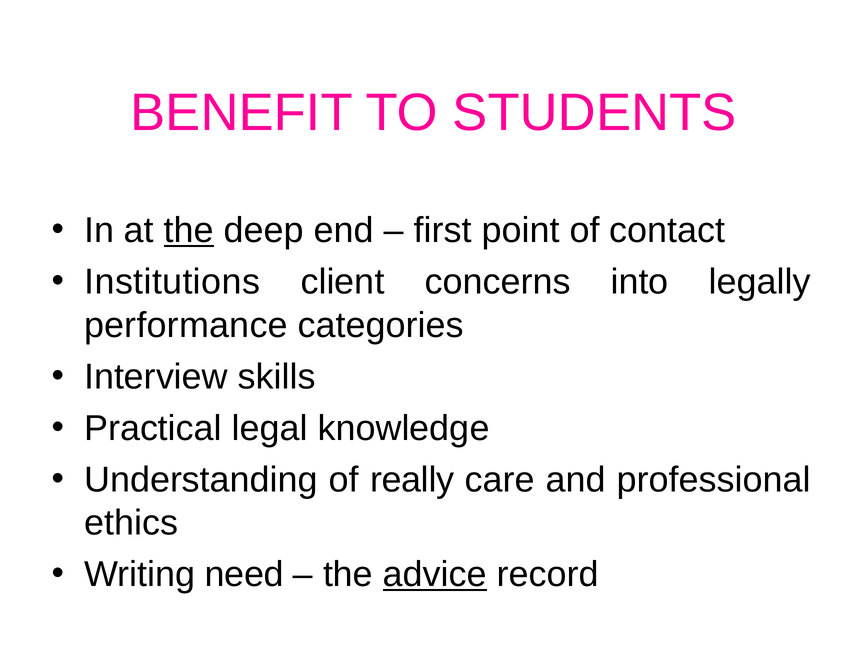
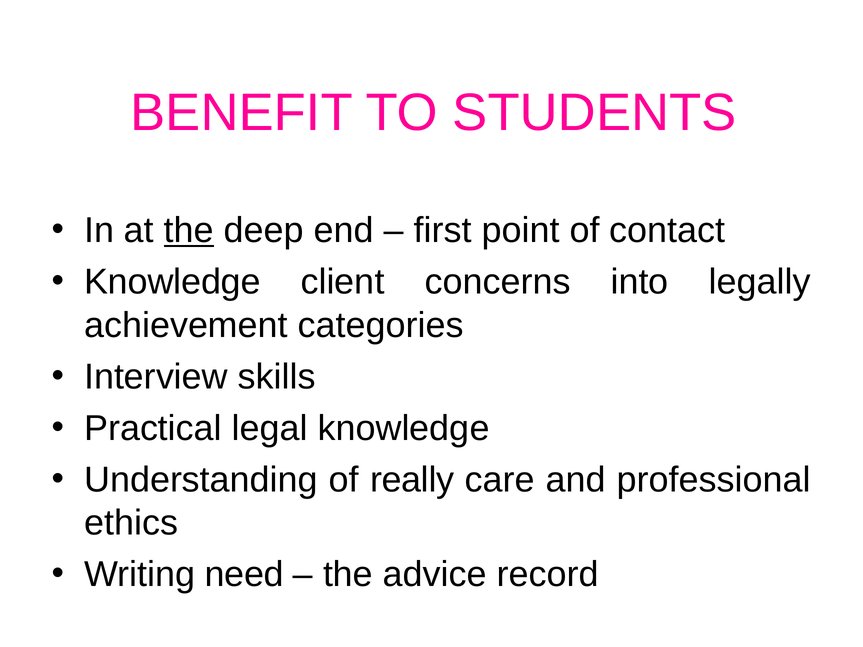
Institutions: Institutions -> Knowledge (172, 282)
performance: performance -> achievement (186, 325)
advice underline: present -> none (435, 575)
